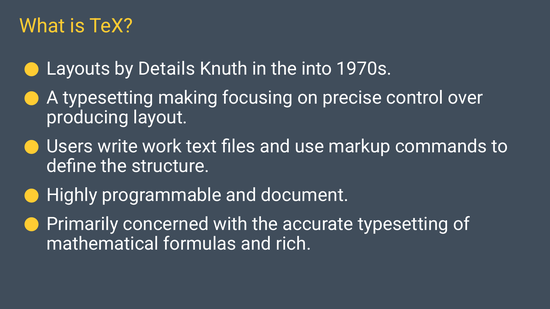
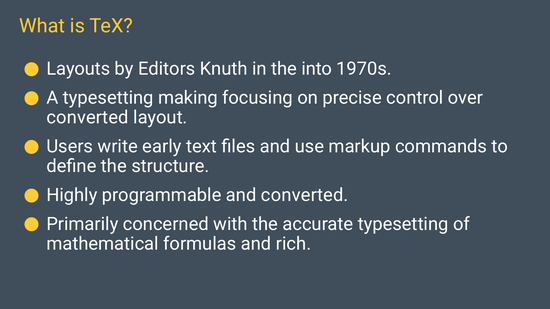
Details: Details -> Editors (167, 69)
producing: producing -> converted (88, 118)
work: work -> early (162, 147)
and document: document -> converted (305, 195)
